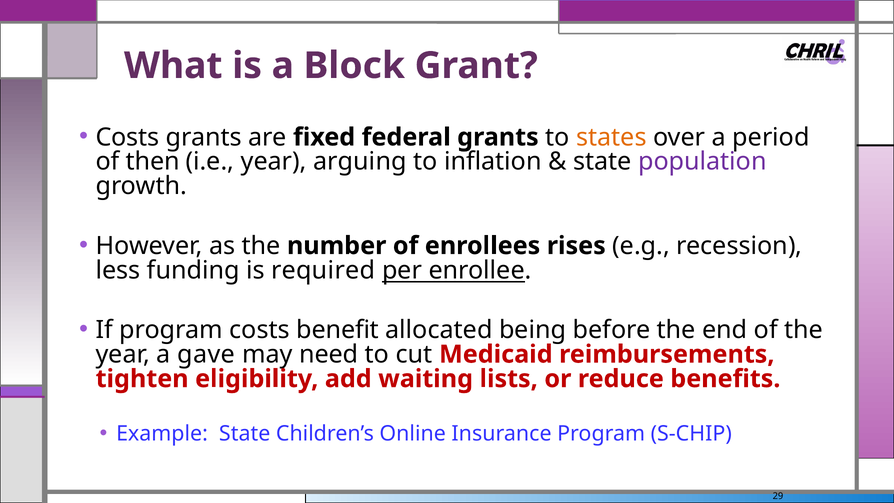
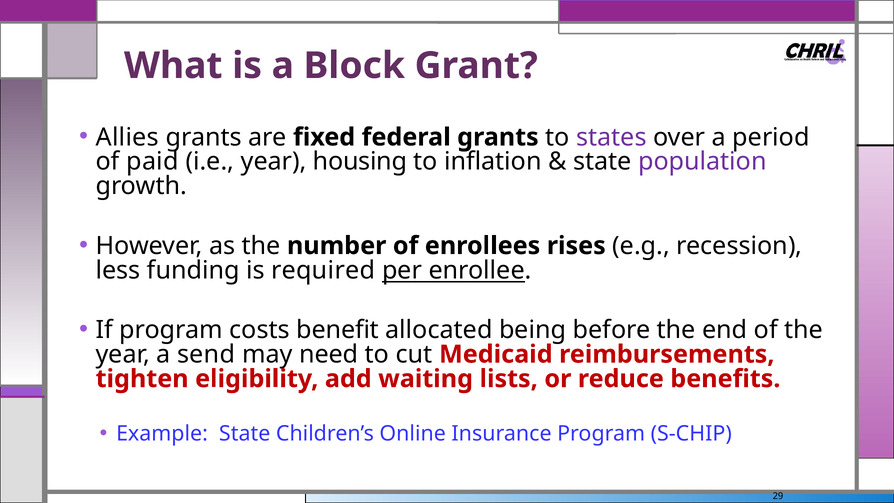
Costs: Costs -> Allies (127, 137)
states colour: orange -> purple (611, 137)
then: then -> paid (153, 162)
arguing: arguing -> housing (360, 162)
gave: gave -> send (206, 354)
